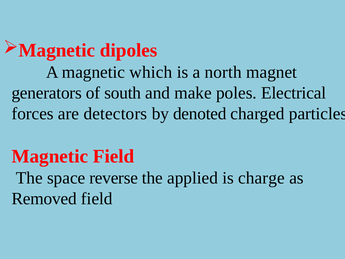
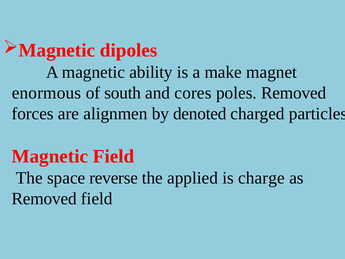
which: which -> ability (151, 72)
north: north -> make (223, 72)
generators: generators -> enormous (46, 93)
make: make -> cores (193, 93)
poles Electrical: Electrical -> Removed (294, 93)
detectors: detectors -> alignmen (115, 113)
